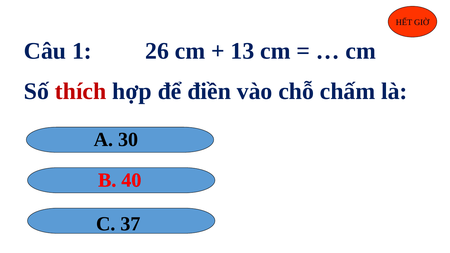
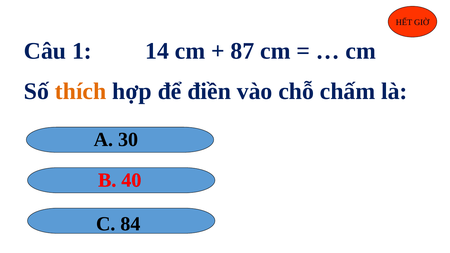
26: 26 -> 14 (157, 51)
13: 13 -> 87 (242, 51)
thích colour: red -> orange (81, 91)
37: 37 -> 84 (131, 224)
